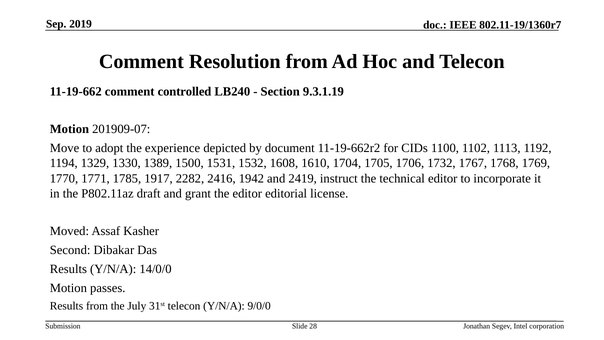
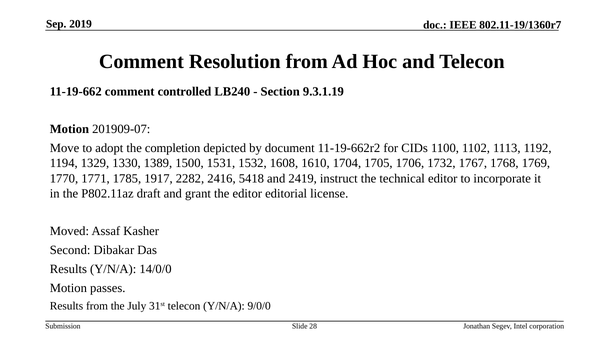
experience: experience -> completion (173, 148)
1942: 1942 -> 5418 (251, 178)
